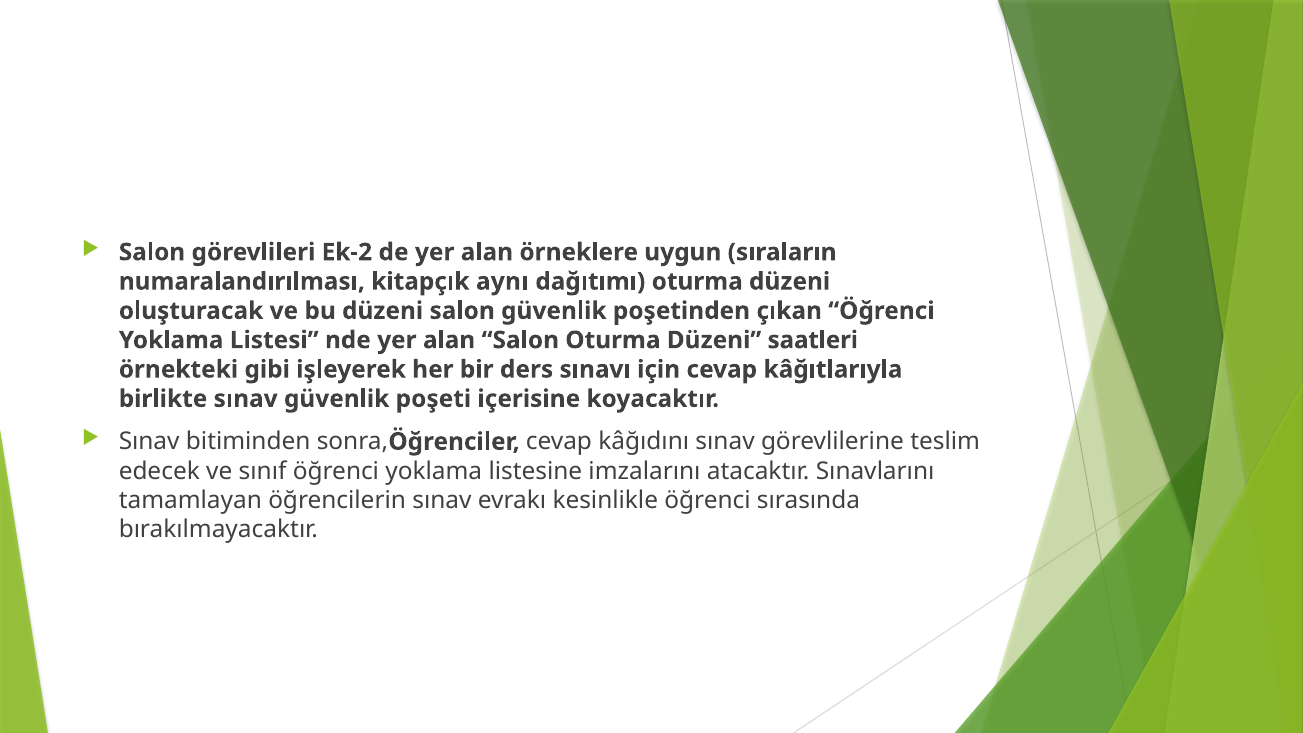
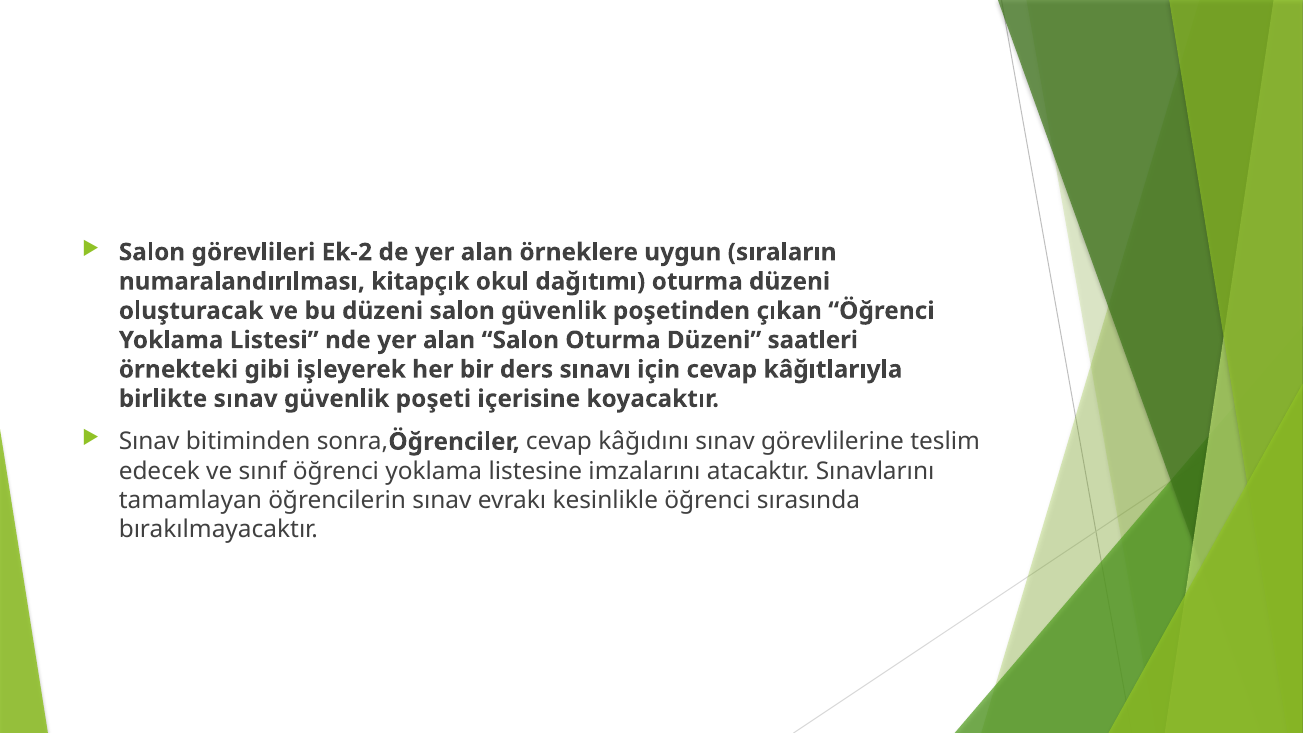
aynı: aynı -> okul (502, 281)
